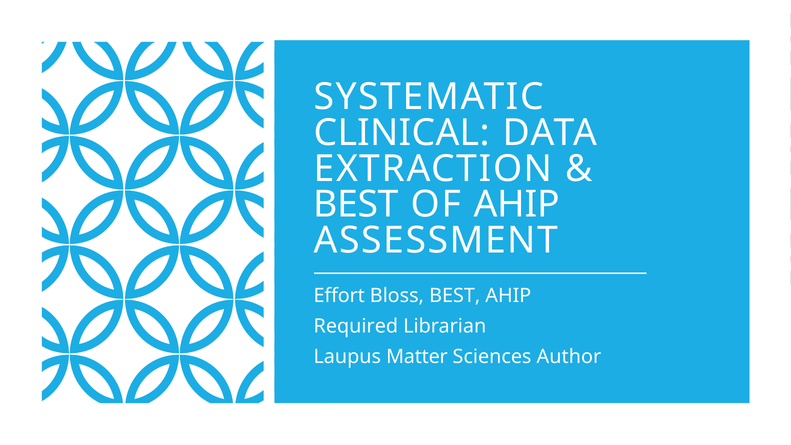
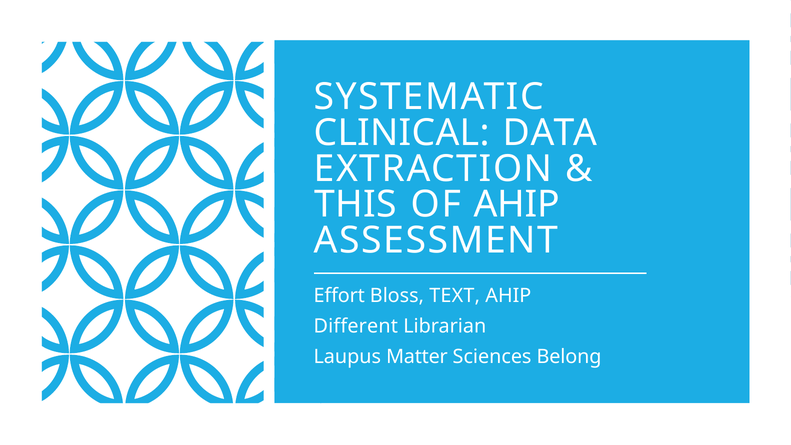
BEST: BEST -> THIS (356, 205)
Bloss BEST: BEST -> TEXT (455, 296)
Required: Required -> Different (356, 326)
Author: Author -> Belong (569, 357)
